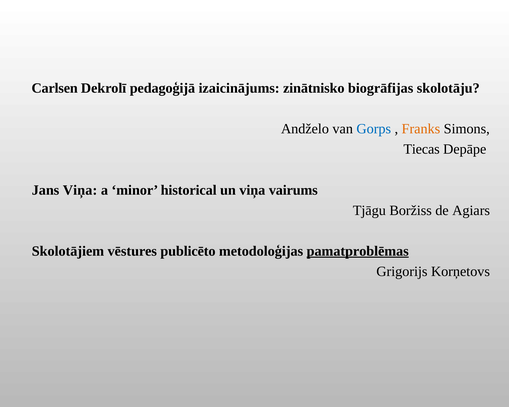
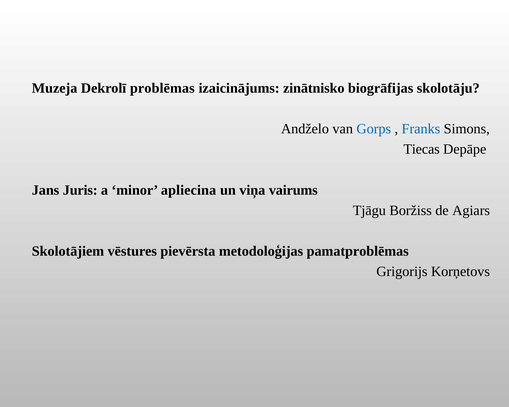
Carlsen: Carlsen -> Muzeja (55, 88)
pedagoģijā: pedagoģijā -> problēmas (162, 88)
Franks colour: orange -> blue (421, 129)
Jans Viņa: Viņa -> Juris (80, 190)
historical: historical -> apliecina (189, 190)
publicēto: publicēto -> pievērsta (188, 251)
pamatproblēmas underline: present -> none (358, 251)
